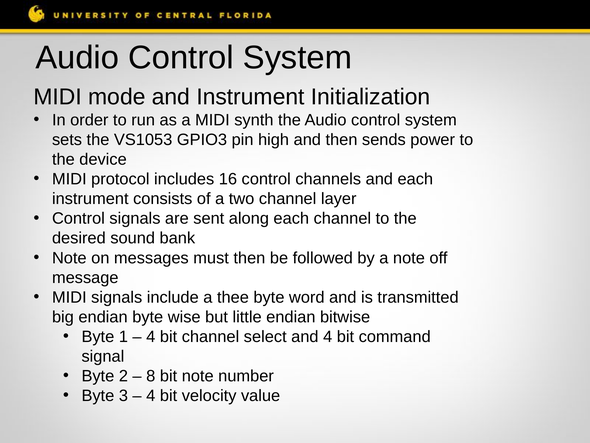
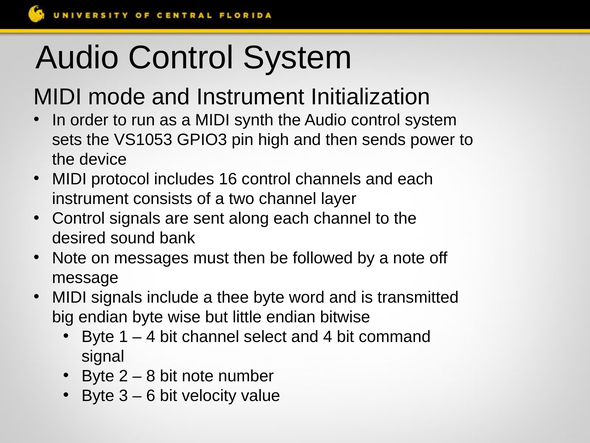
4: 4 -> 6 (151, 395)
